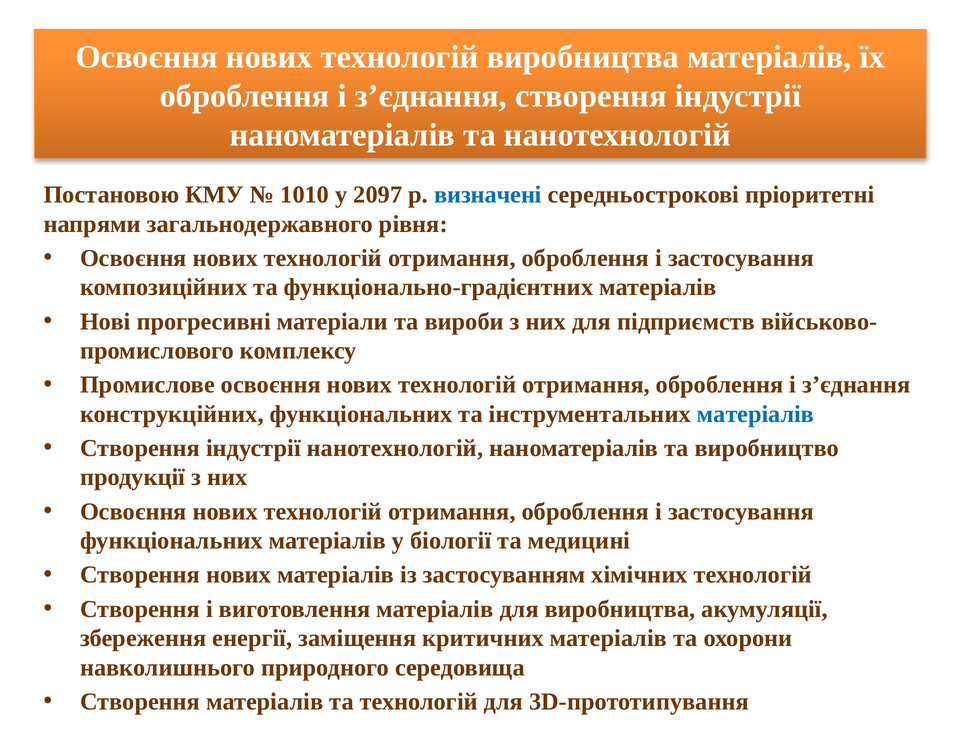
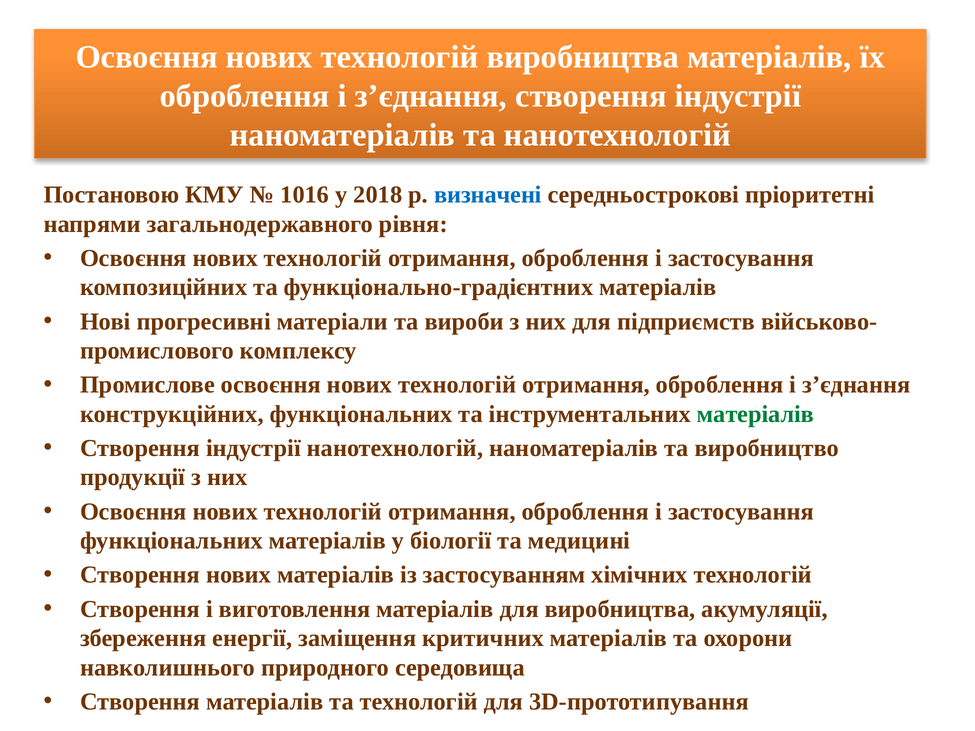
1010: 1010 -> 1016 (305, 195)
2097: 2097 -> 2018 (378, 195)
матеріалів colour: blue -> green (755, 414)
